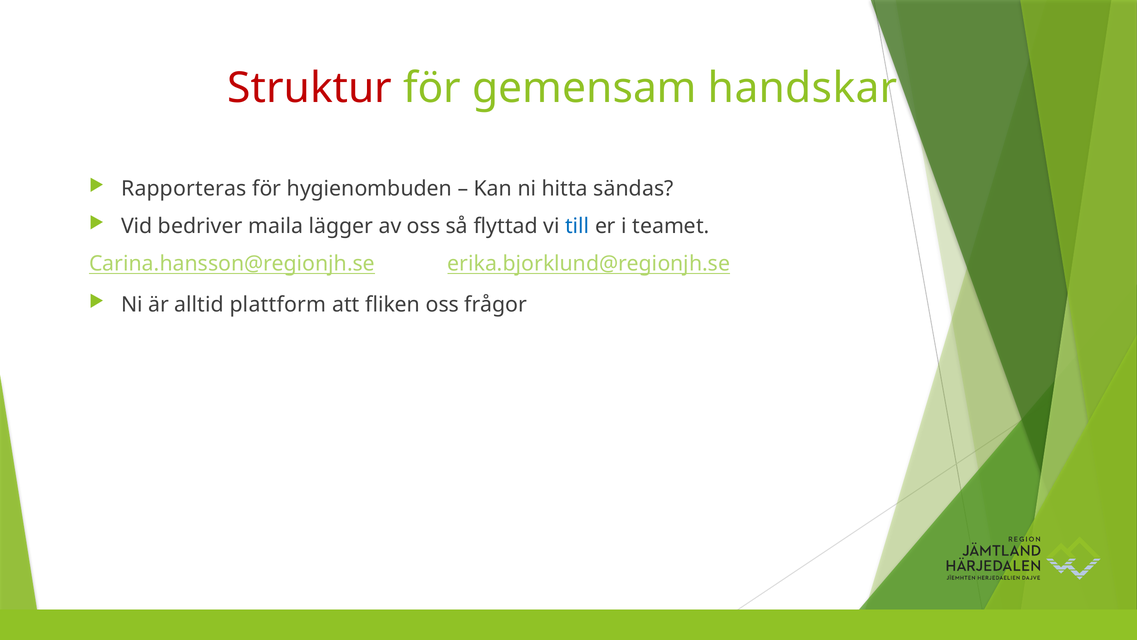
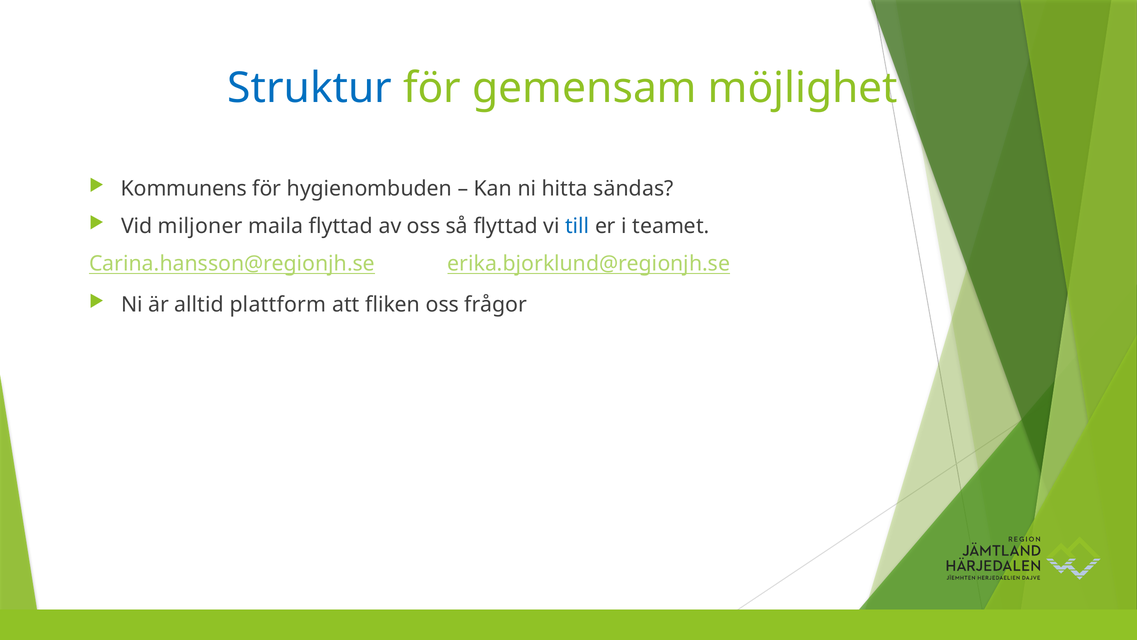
Struktur colour: red -> blue (310, 88)
handskar: handskar -> möjlighet (803, 88)
Rapporteras: Rapporteras -> Kommunens (184, 189)
bedriver: bedriver -> miljoner (200, 226)
maila lägger: lägger -> flyttad (341, 226)
